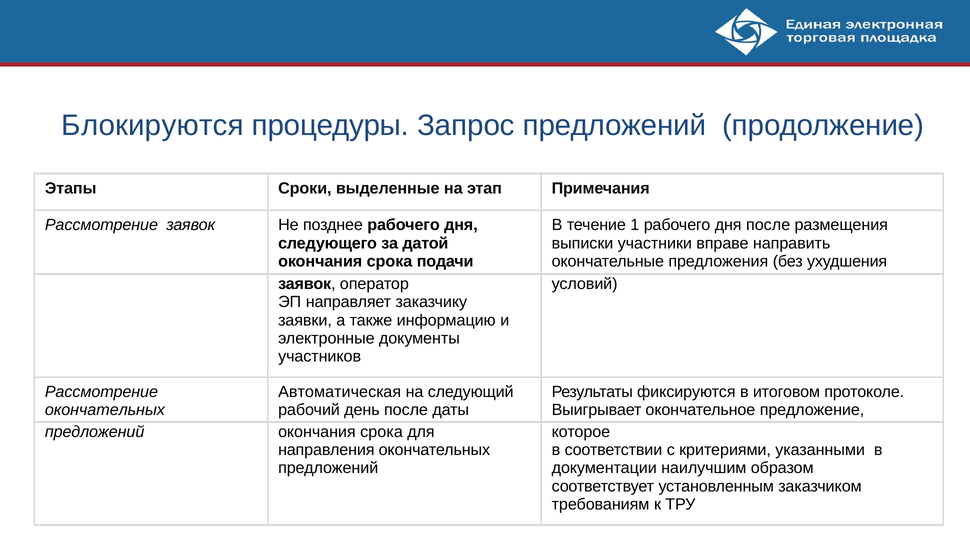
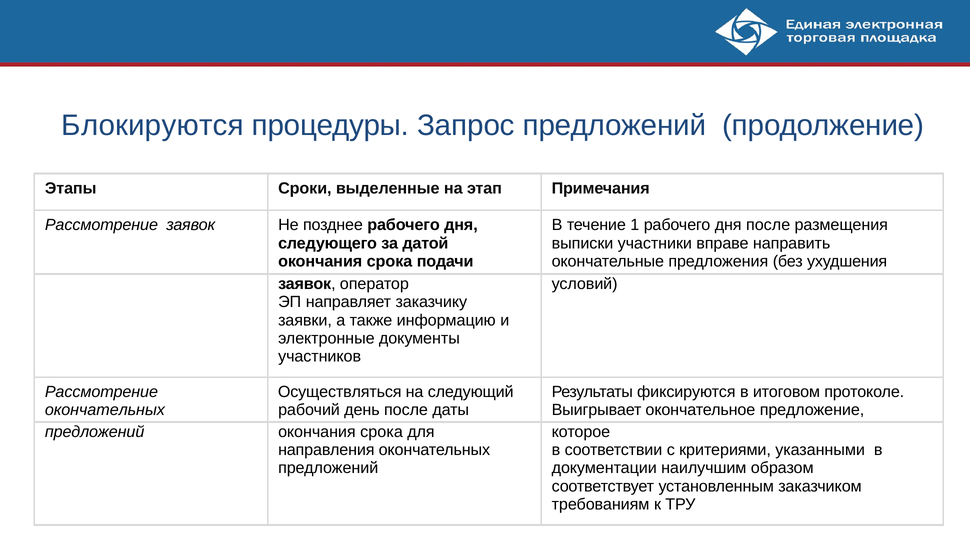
Автоматическая: Автоматическая -> Осуществляться (340, 392)
